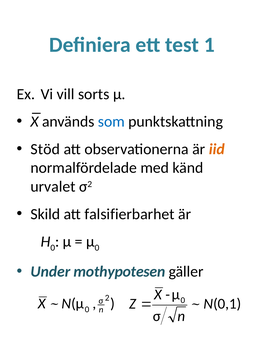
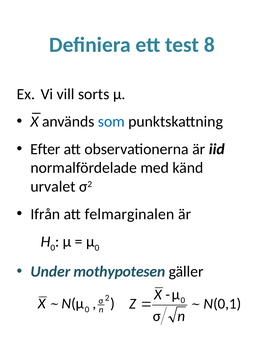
1: 1 -> 8 (209, 45)
Stöd: Stöd -> Efter (45, 150)
iid colour: orange -> black (217, 150)
Skild: Skild -> Ifrån (45, 215)
falsifierbarhet: falsifierbarhet -> felmarginalen (129, 215)
